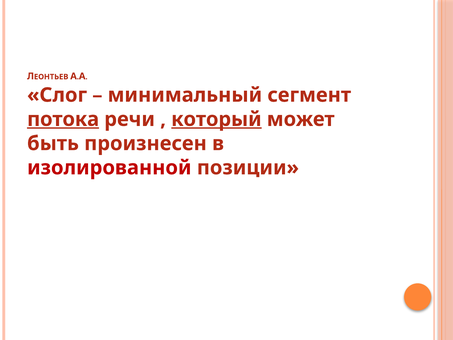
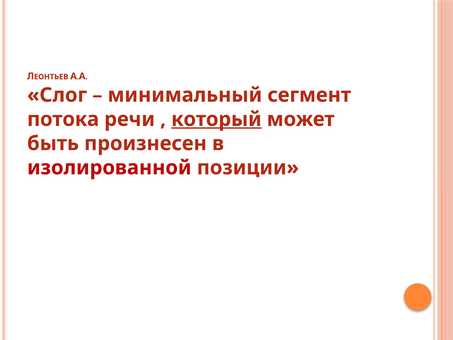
потока underline: present -> none (63, 119)
